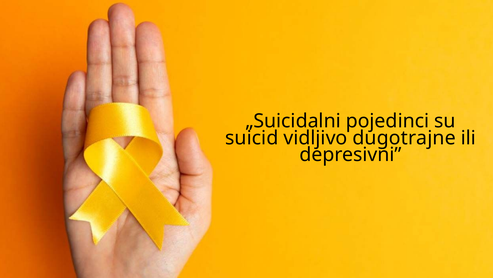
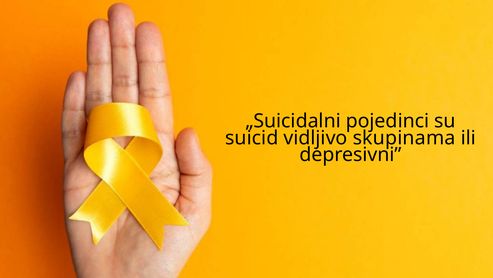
dugotrajne: dugotrajne -> skupinama (404, 138)
